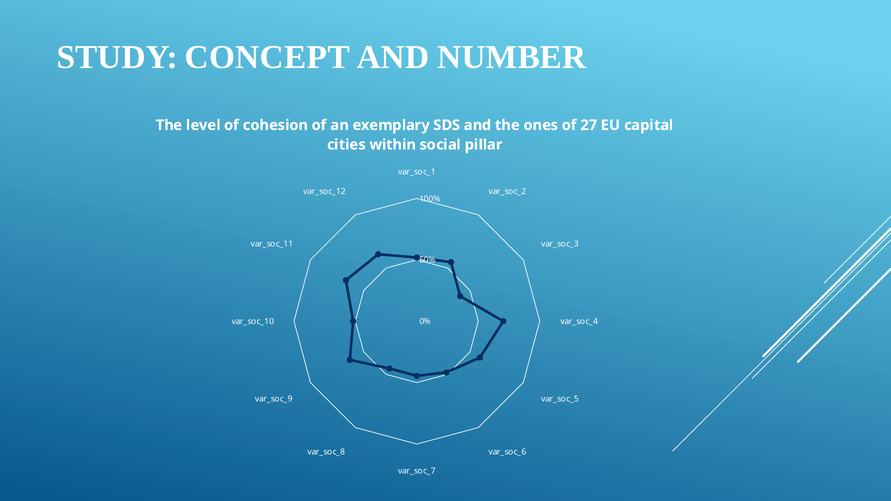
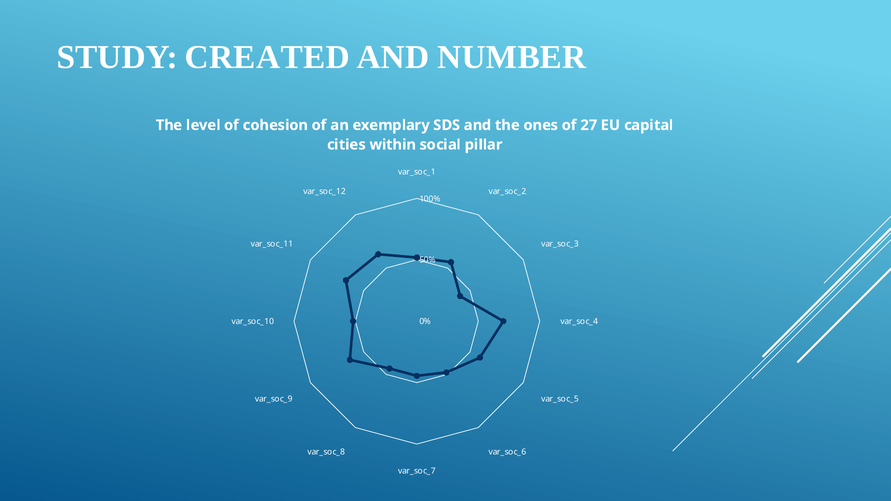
CONCEPT: CONCEPT -> CREATED (267, 57)
